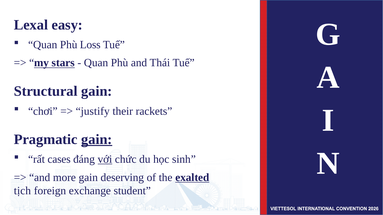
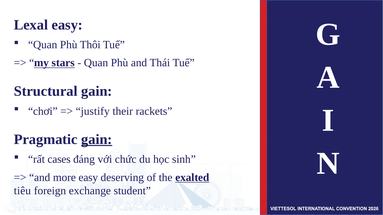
Loss: Loss -> Thôi (90, 45)
với underline: present -> none (105, 160)
more gain: gain -> easy (88, 178)
tịch: tịch -> tiêu (22, 191)
